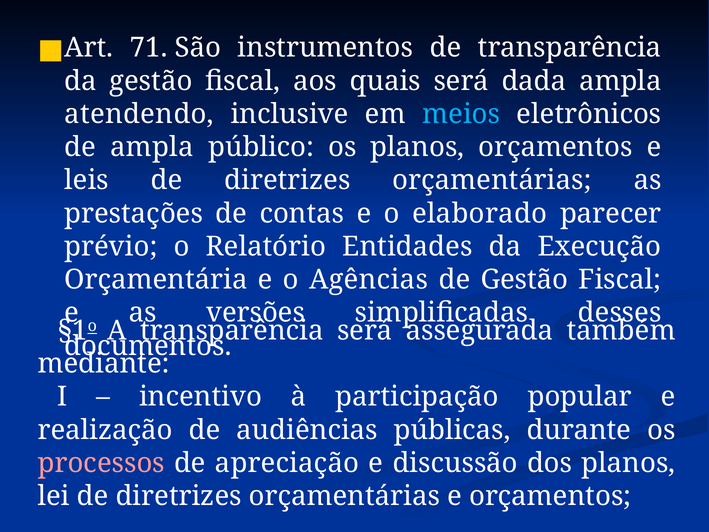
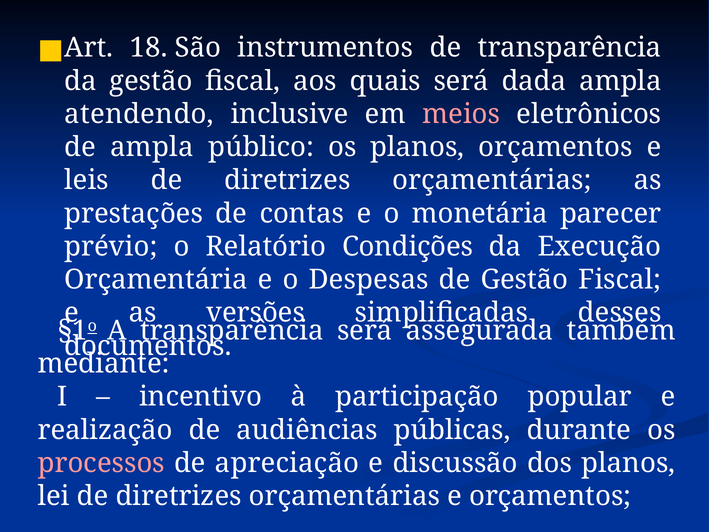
71: 71 -> 18 (149, 48)
meios colour: light blue -> pink (461, 114)
elaborado: elaborado -> monetária (480, 213)
Entidades: Entidades -> Condições (408, 247)
Agências: Agências -> Despesas (369, 280)
